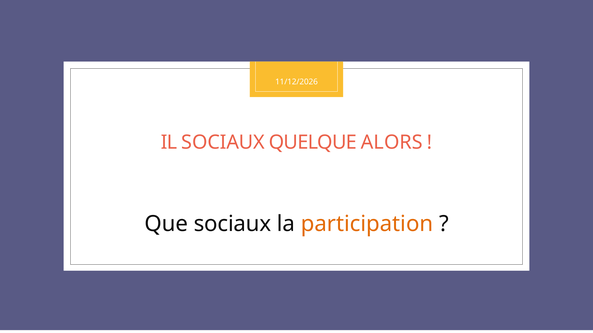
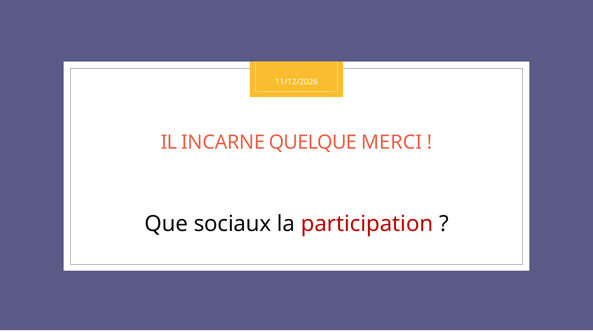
IL SOCIAUX: SOCIAUX -> INCARNE (223, 143)
ALORS: ALORS -> MERCI (392, 143)
participation colour: orange -> red (367, 224)
